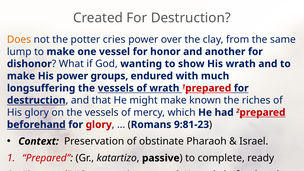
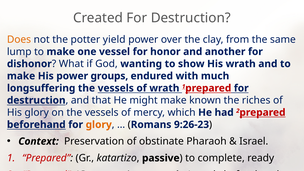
cries: cries -> yield (114, 40)
glory colour: red -> orange (99, 125)
9:81-23: 9:81-23 -> 9:26-23 (192, 125)
